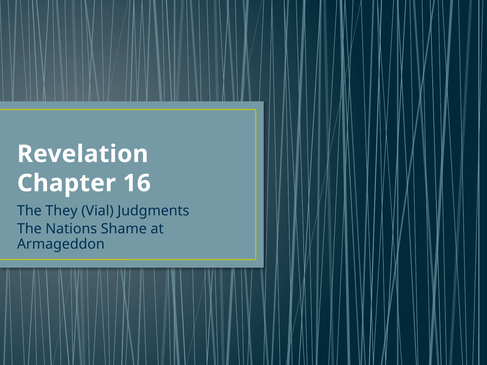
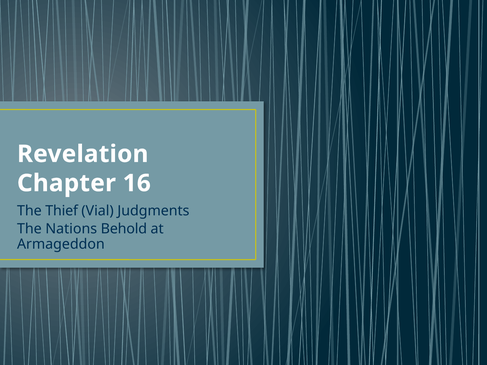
They: They -> Thief (62, 211)
Shame: Shame -> Behold (124, 229)
